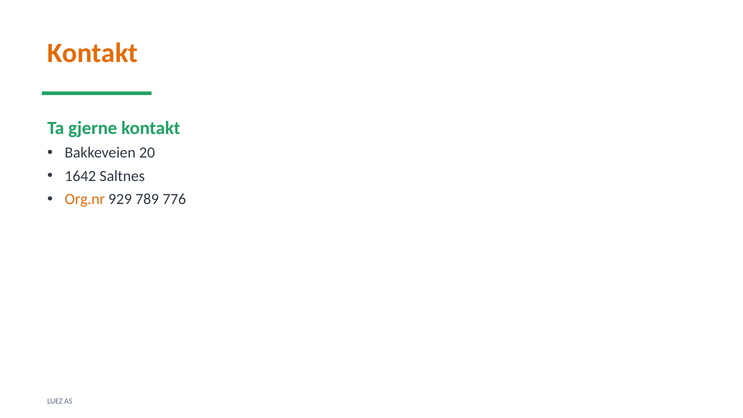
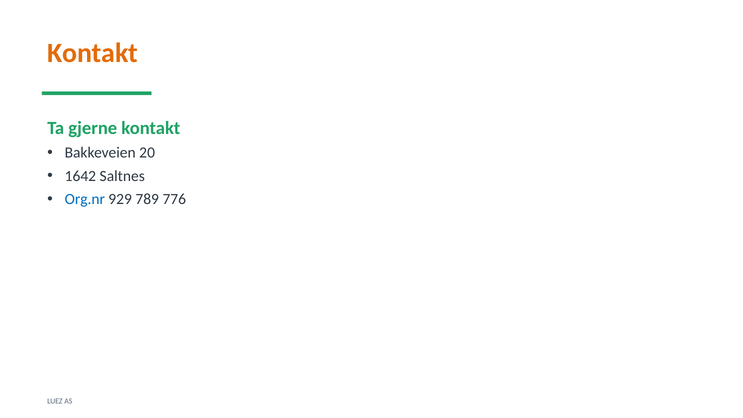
Org.nr colour: orange -> blue (85, 199)
